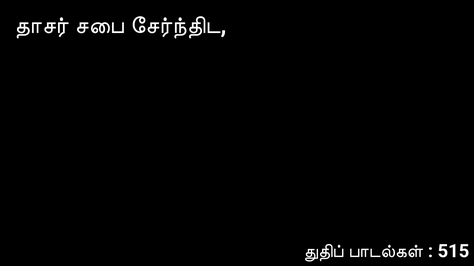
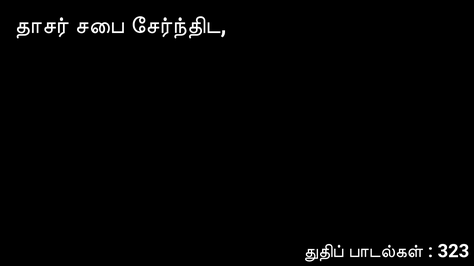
515: 515 -> 323 (453, 252)
